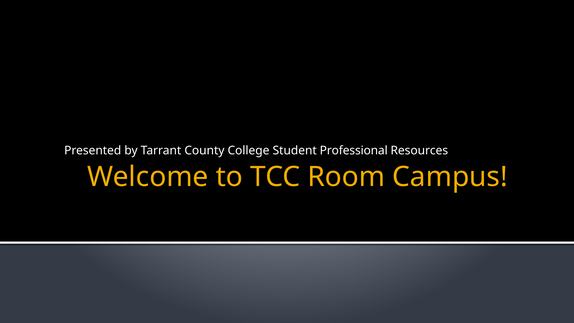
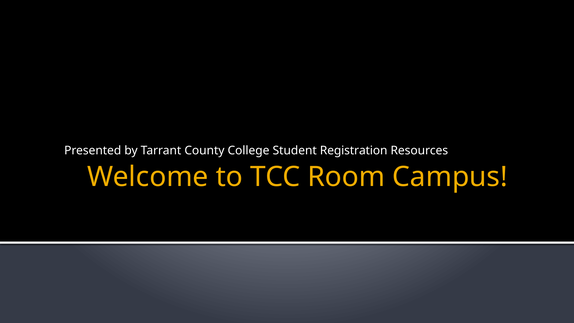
Professional: Professional -> Registration (354, 150)
